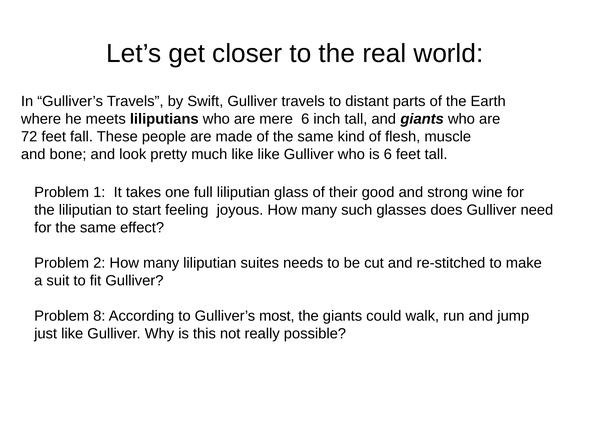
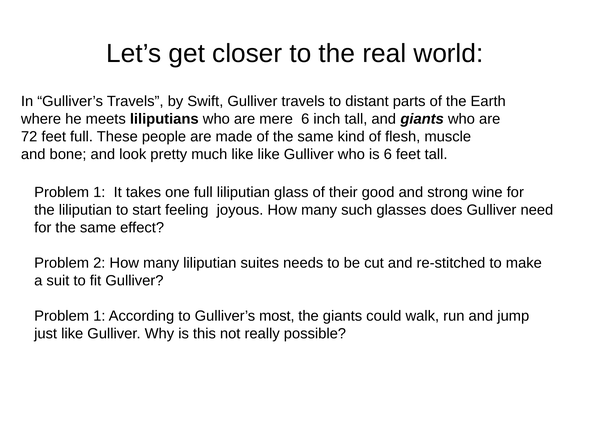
feet fall: fall -> full (82, 137)
8: 8 -> 1 (99, 316)
